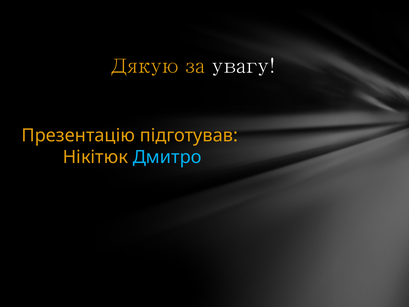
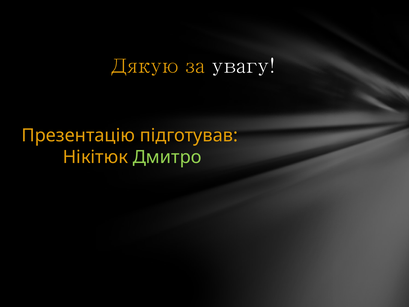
Дмитро colour: light blue -> light green (167, 157)
